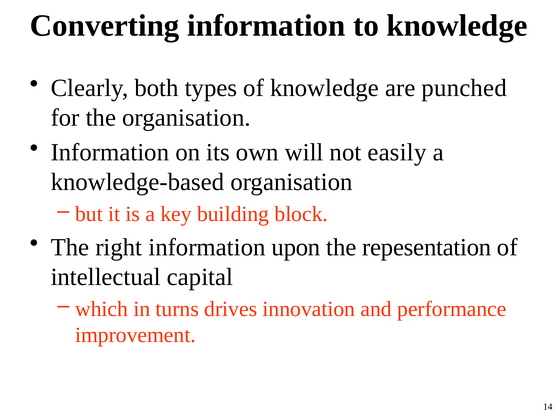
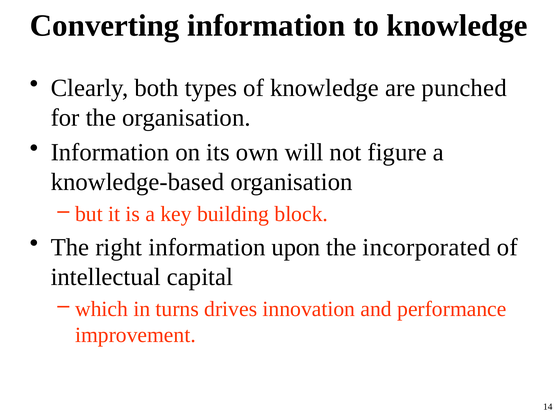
easily: easily -> figure (397, 153)
repesentation: repesentation -> incorporated (427, 248)
